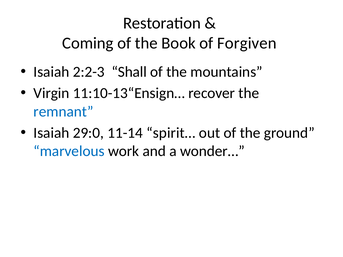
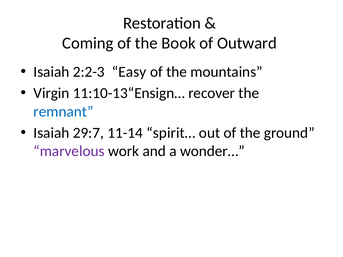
Forgiven: Forgiven -> Outward (247, 43)
Shall: Shall -> Easy (129, 72)
29:0: 29:0 -> 29:7 (88, 133)
marvelous colour: blue -> purple (69, 151)
